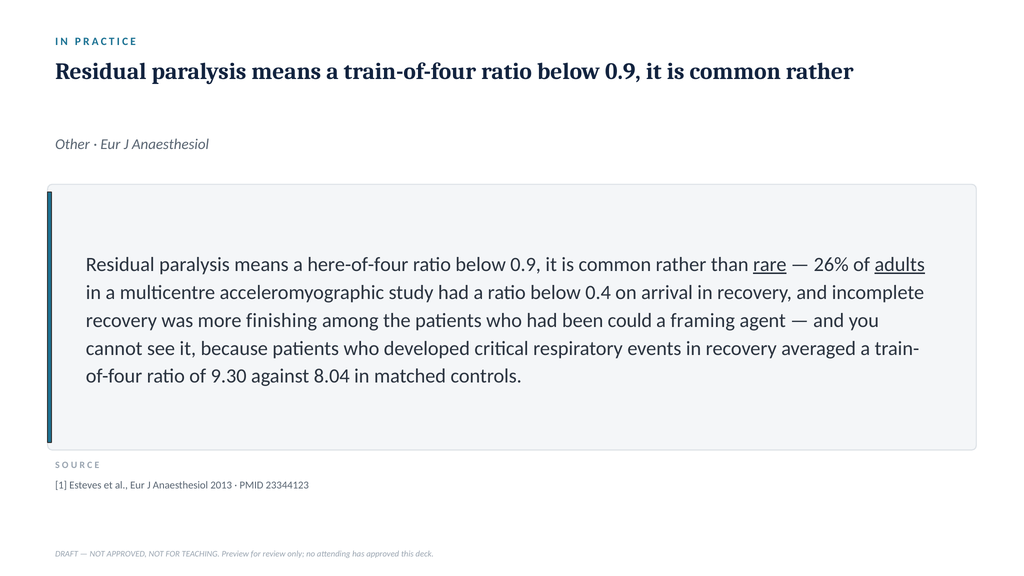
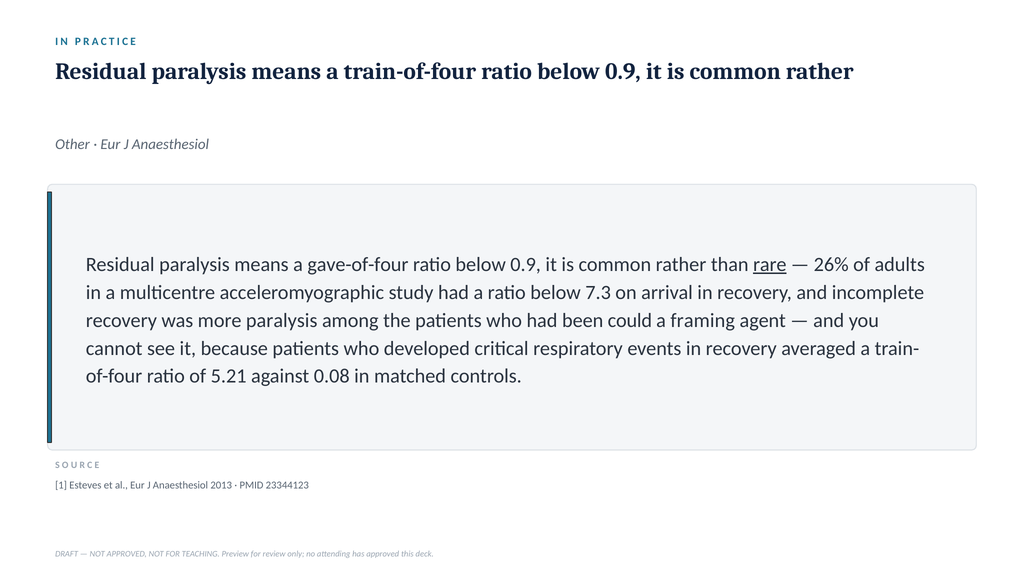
here-of-four: here-of-four -> gave-of-four (358, 265)
adults underline: present -> none (900, 265)
0.4: 0.4 -> 7.3 (598, 292)
more finishing: finishing -> paralysis (282, 320)
9.30: 9.30 -> 5.21 (229, 376)
8.04: 8.04 -> 0.08 (332, 376)
